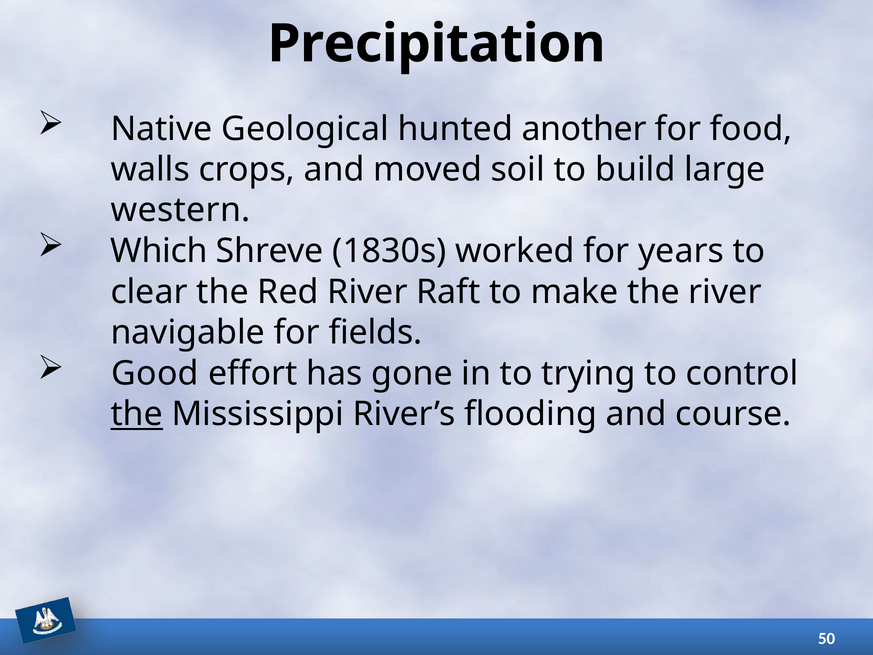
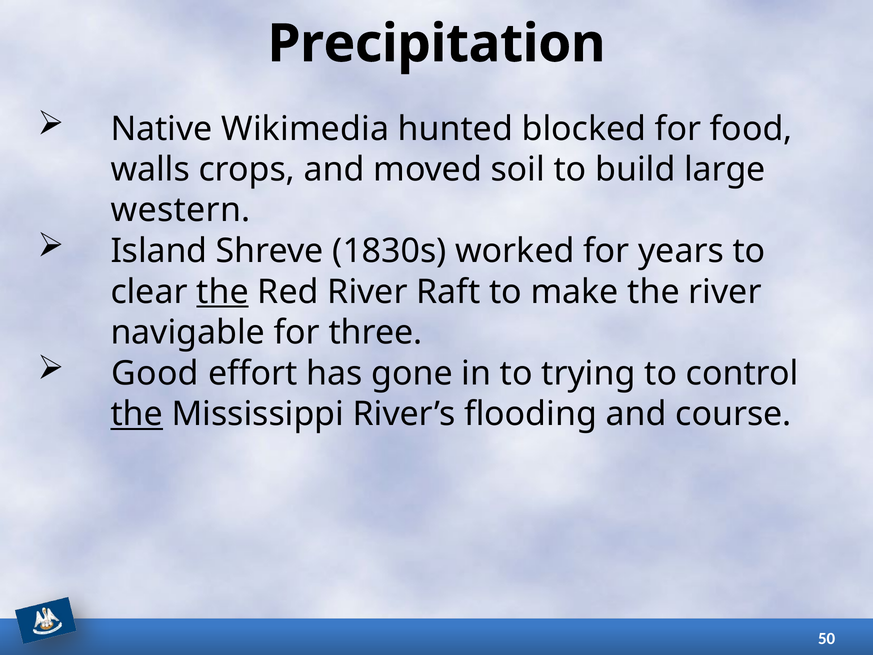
Geological: Geological -> Wikimedia (305, 129)
another: another -> blocked (584, 129)
Which: Which -> Island (159, 251)
the underline: none -> present (223, 292)
fields: fields -> three (376, 332)
